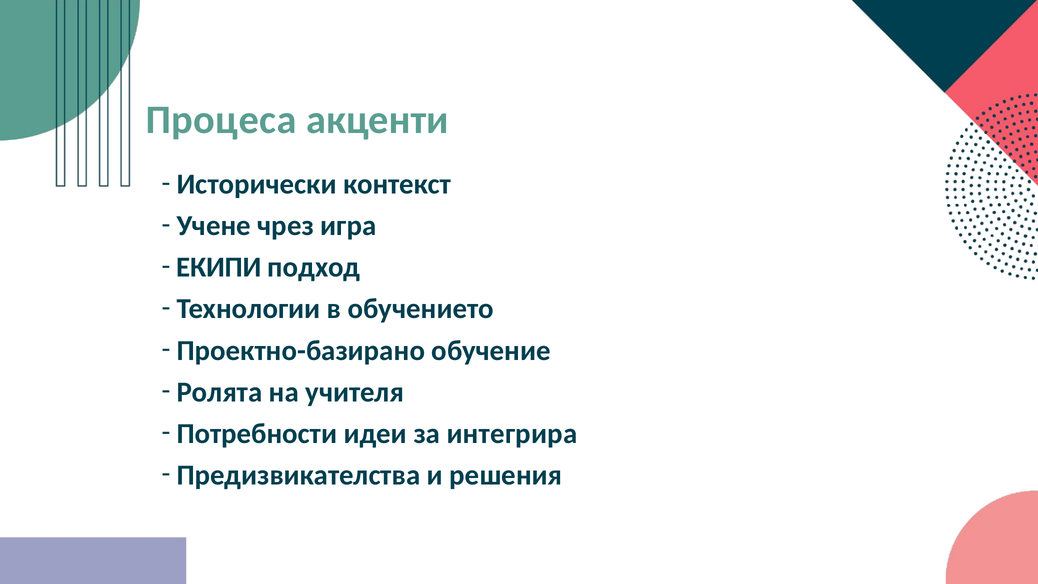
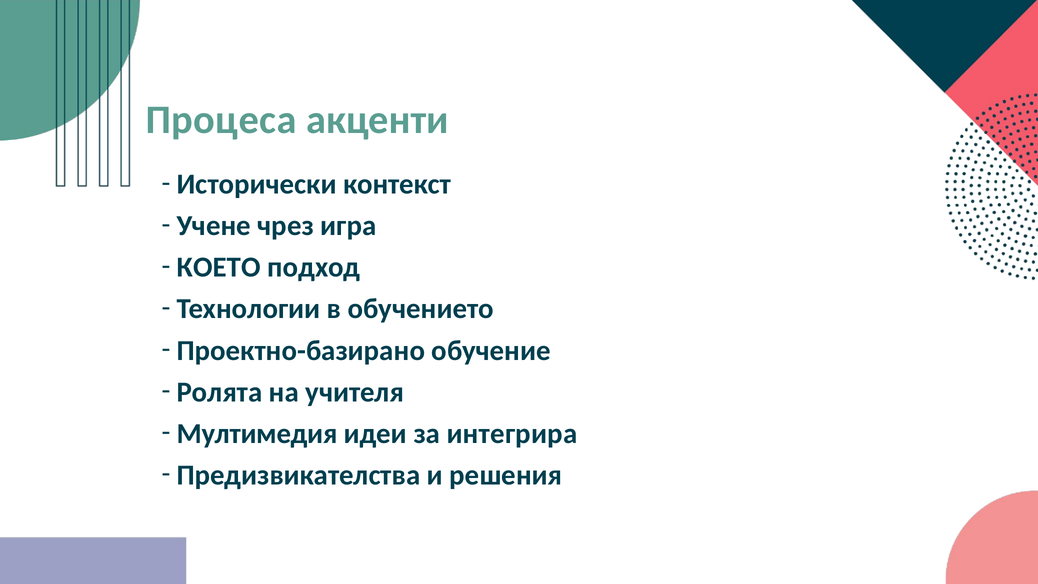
ЕКИПИ: ЕКИПИ -> КОЕТО (219, 267)
Потребности: Потребности -> Мултимедия (257, 433)
